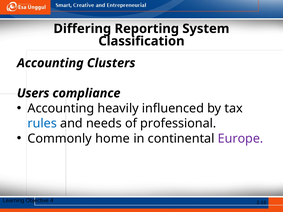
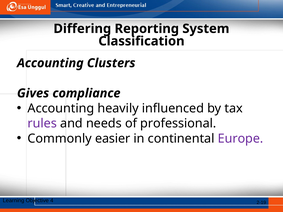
Users: Users -> Gives (33, 93)
rules colour: blue -> purple (42, 124)
home: home -> easier (113, 139)
